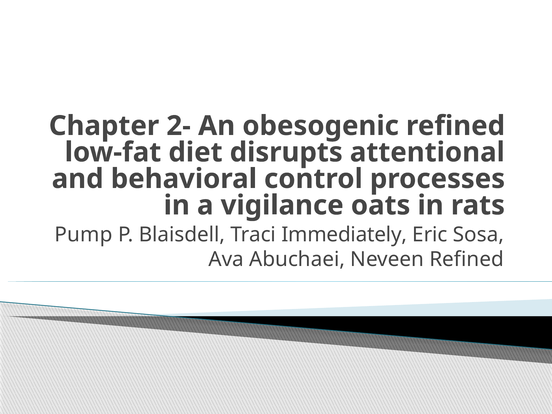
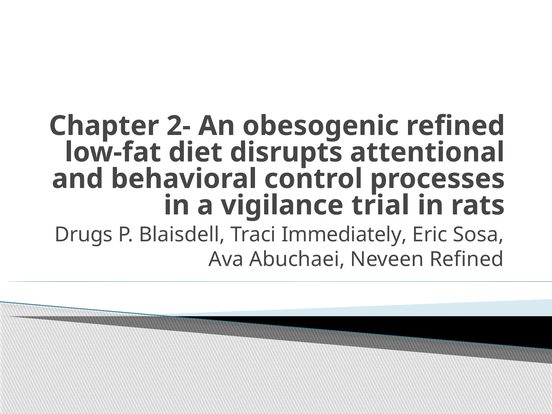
oats: oats -> trial (380, 205)
Pump: Pump -> Drugs (84, 235)
